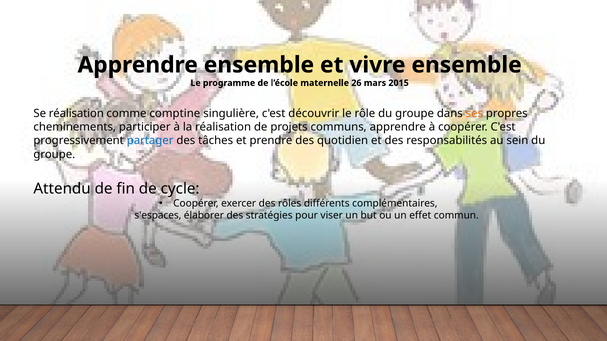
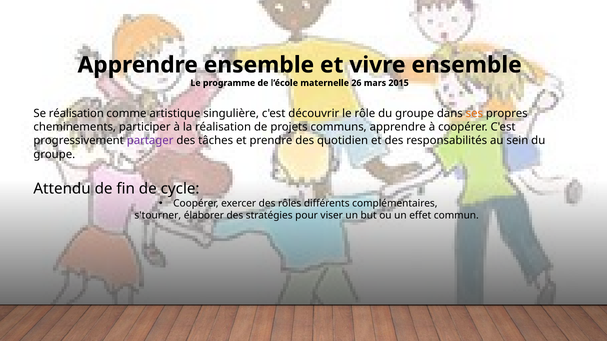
comptine: comptine -> artistique (175, 114)
partager colour: blue -> purple (150, 141)
s'espaces: s'espaces -> s'tourner (158, 216)
